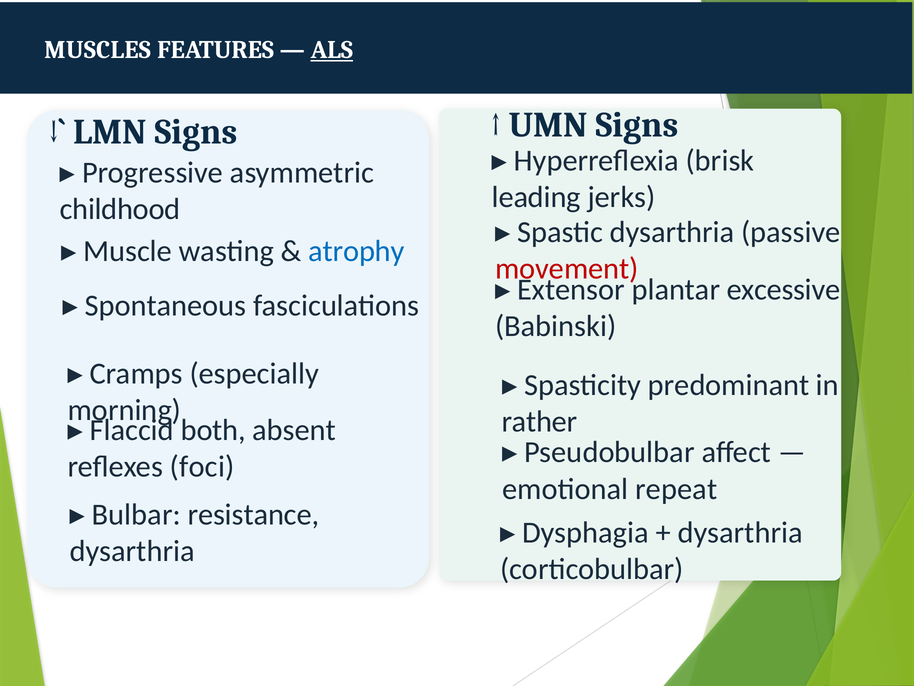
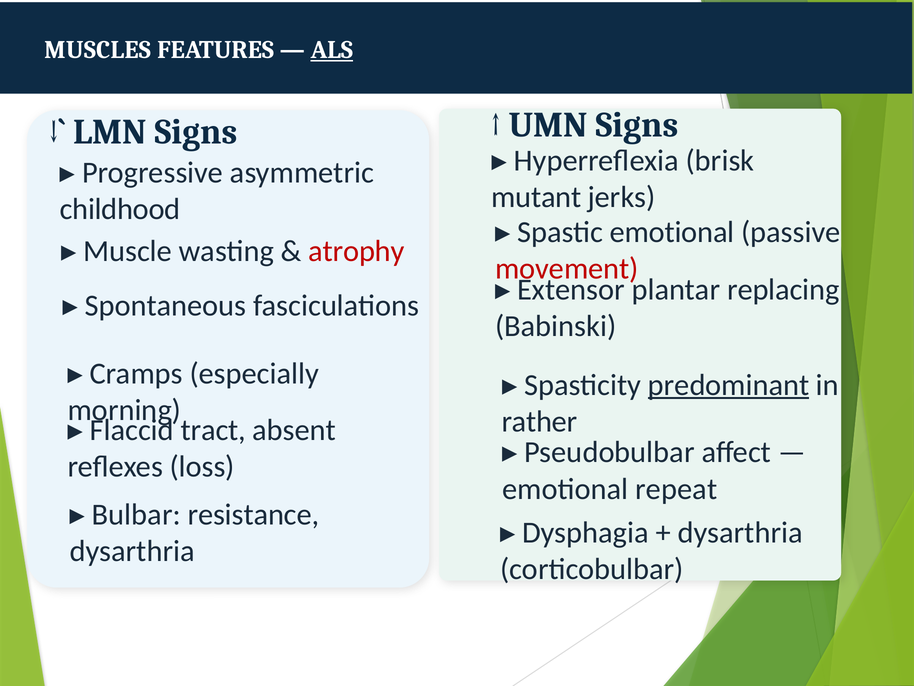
leading: leading -> mutant (536, 197)
dysarthria: dysarthria -> emotional (672, 232)
atrophy colour: blue -> red (356, 251)
excessive: excessive -> replacing (783, 289)
predominant underline: none -> present (729, 385)
both: both -> tract (213, 430)
foci: foci -> loss (202, 467)
